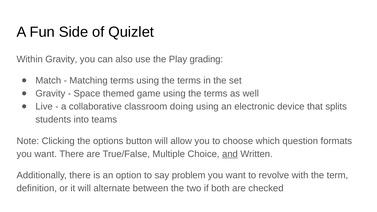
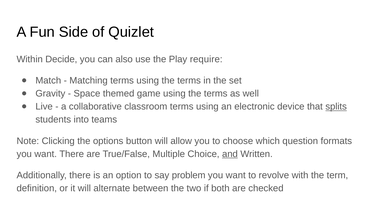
Within Gravity: Gravity -> Decide (61, 59)
grading: grading -> require (206, 59)
classroom doing: doing -> terms (182, 107)
splits underline: none -> present (336, 107)
